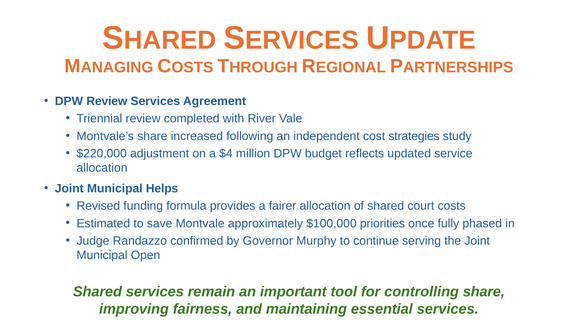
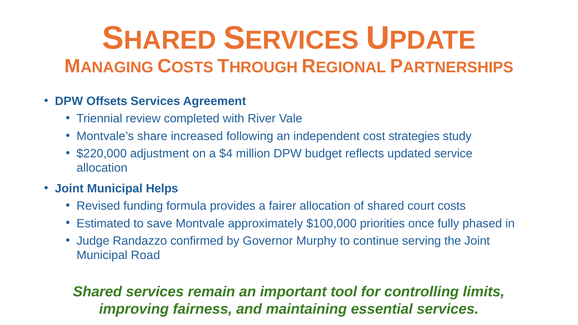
DPW Review: Review -> Offsets (107, 101)
Open: Open -> Road (145, 255)
controlling share: share -> limits (484, 292)
